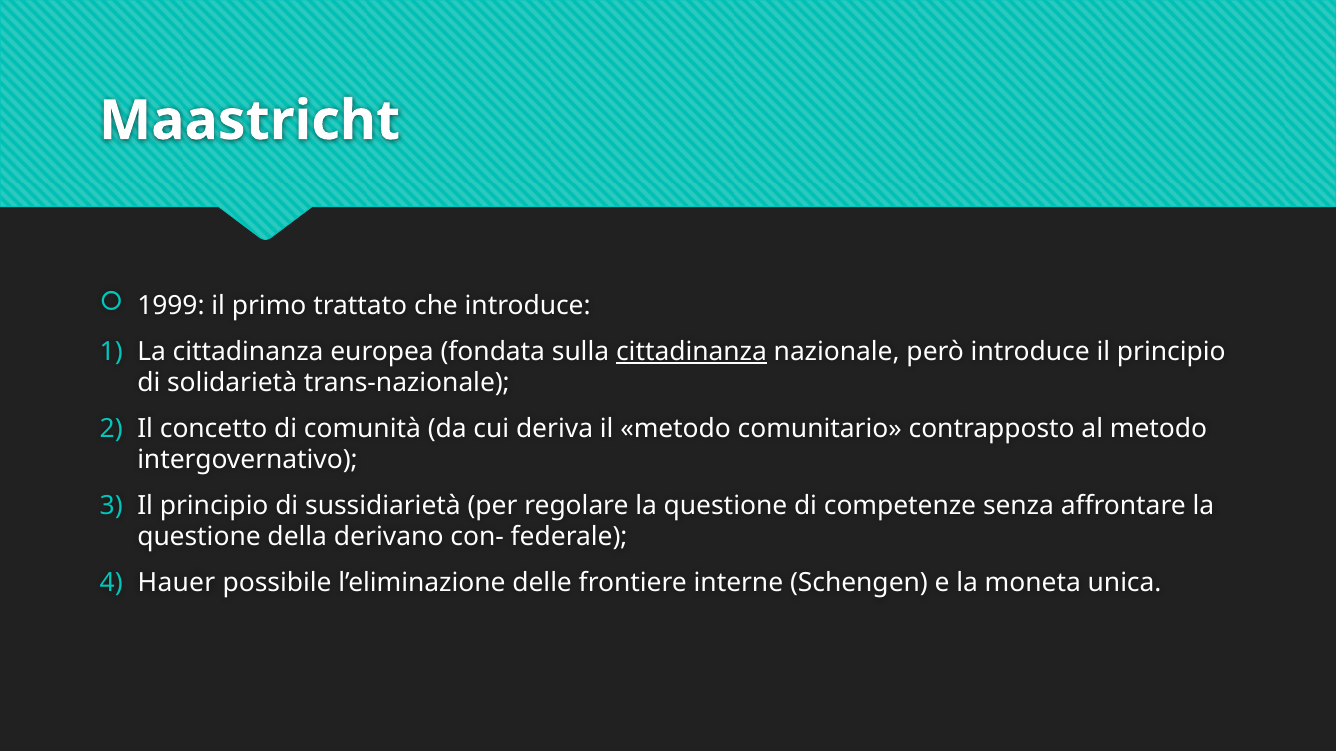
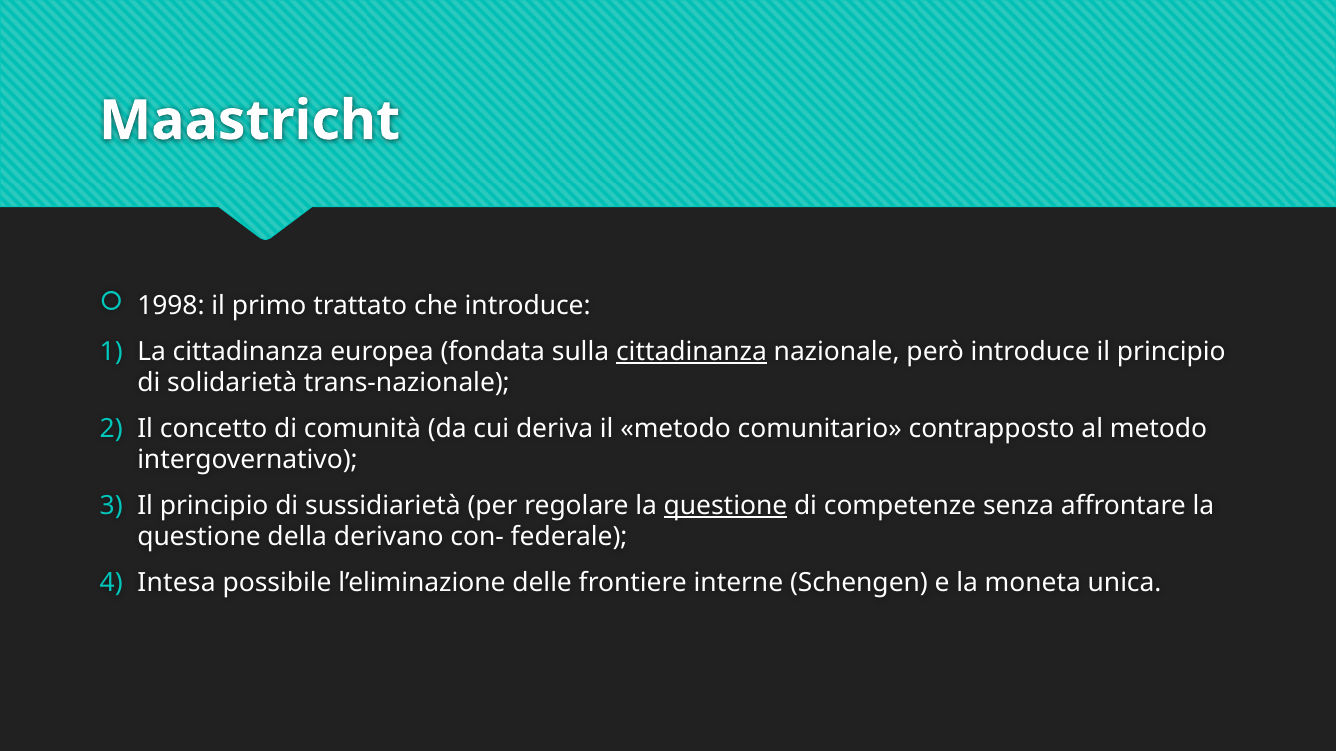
1999: 1999 -> 1998 (171, 306)
questione underline: none -> present (725, 506)
Hauer: Hauer -> Intesa (177, 583)
